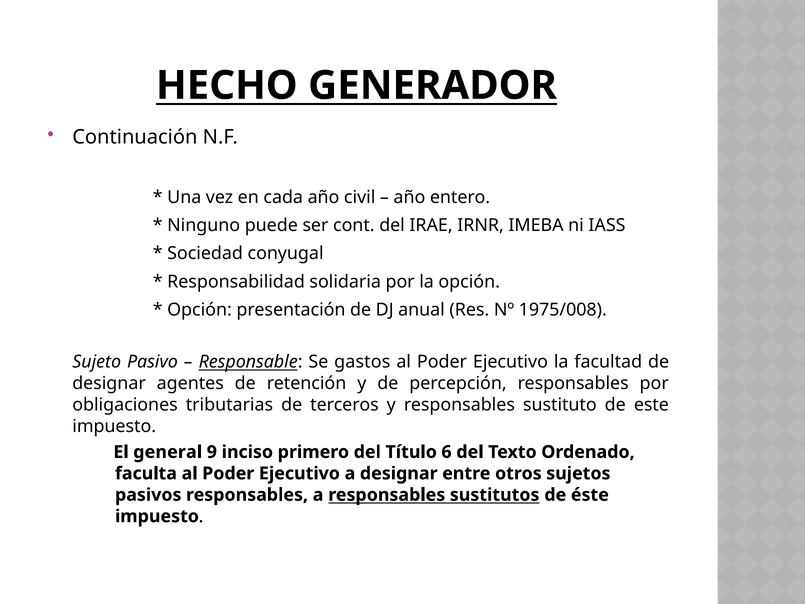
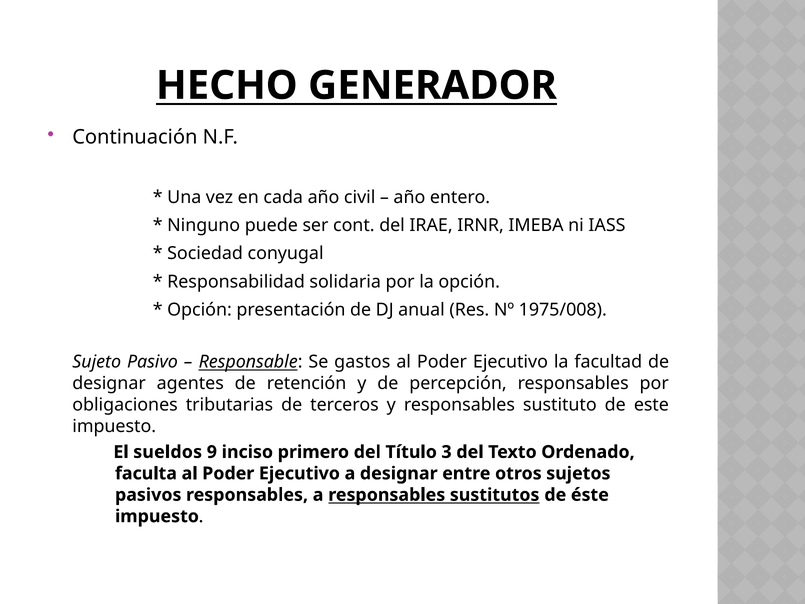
general: general -> sueldos (168, 452)
6: 6 -> 3 (447, 452)
